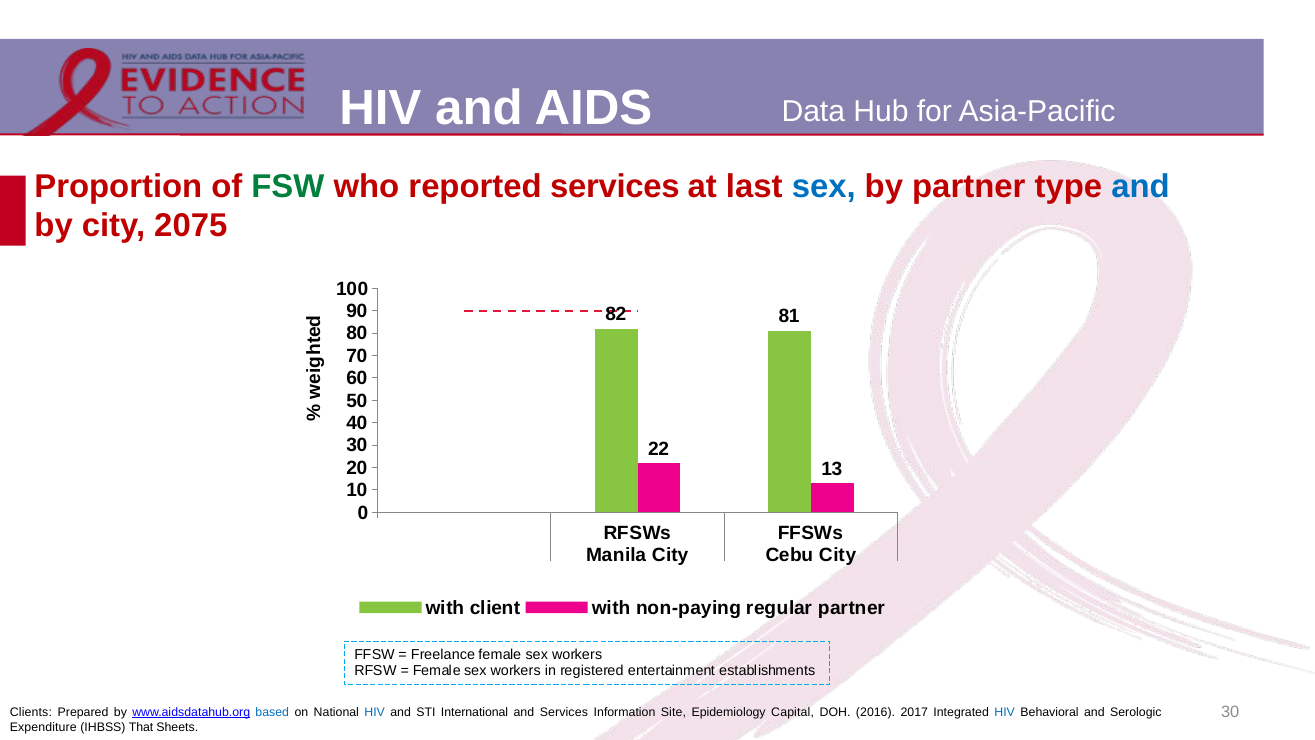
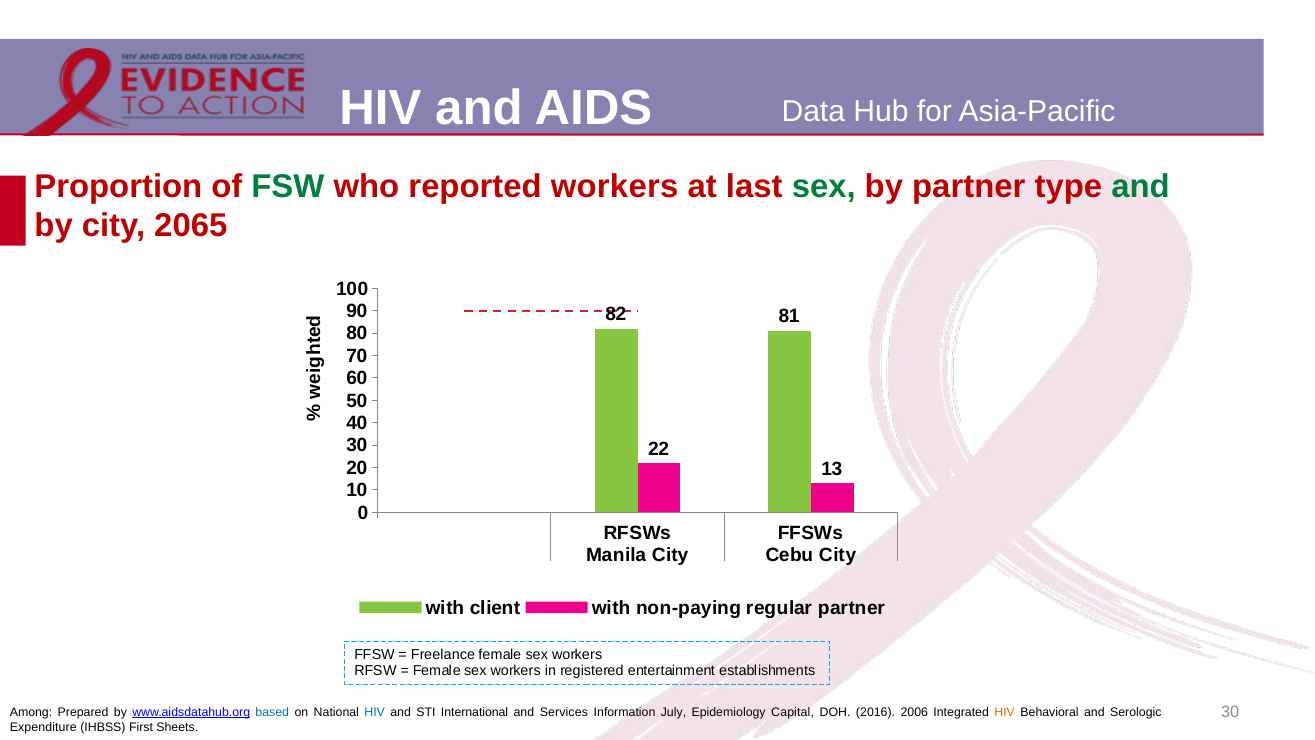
reported services: services -> workers (615, 186)
sex colour: blue -> green (824, 186)
and colour: blue -> green (1140, 186)
2075: 2075 -> 2065 (191, 226)
Clients: Clients -> Among (31, 712)
Site: Site -> July (674, 712)
2017: 2017 -> 2006 (914, 712)
HIV colour: blue -> orange (1005, 712)
That: That -> First (141, 727)
